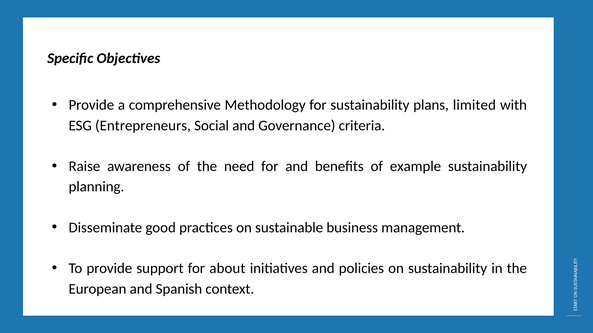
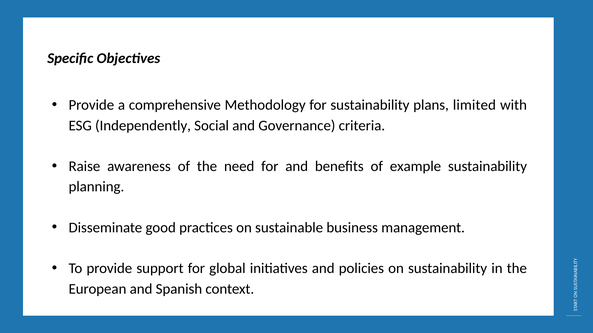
Entrepreneurs: Entrepreneurs -> Independently (143, 126)
about: about -> global (227, 269)
